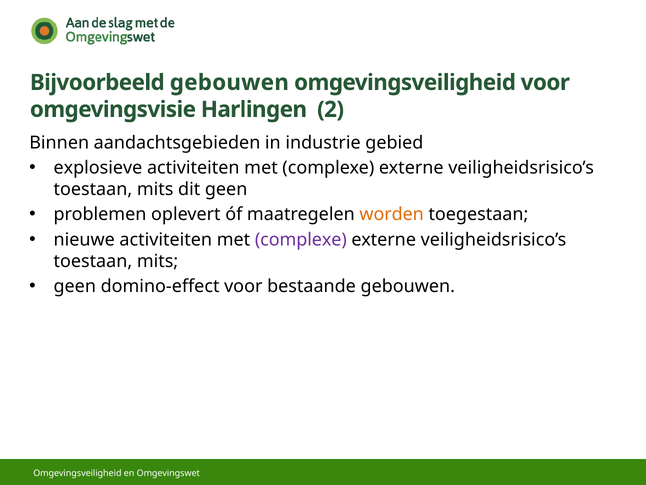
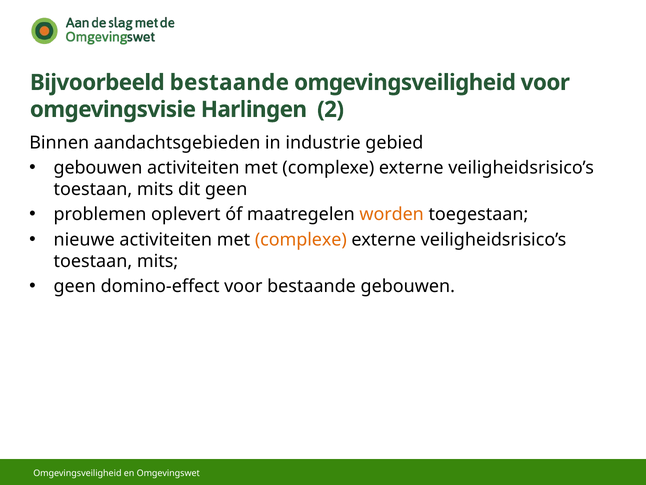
Bijvoorbeeld gebouwen: gebouwen -> bestaande (229, 82)
explosieve: explosieve -> gebouwen (98, 168)
complexe colour: purple -> orange (301, 239)
